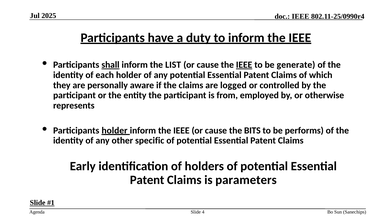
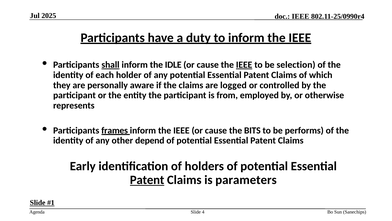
LIST: LIST -> IDLE (173, 65)
generate: generate -> selection (296, 65)
Participants holder: holder -> frames (115, 130)
specific: specific -> depend (150, 140)
Patent underline: none -> present (147, 179)
